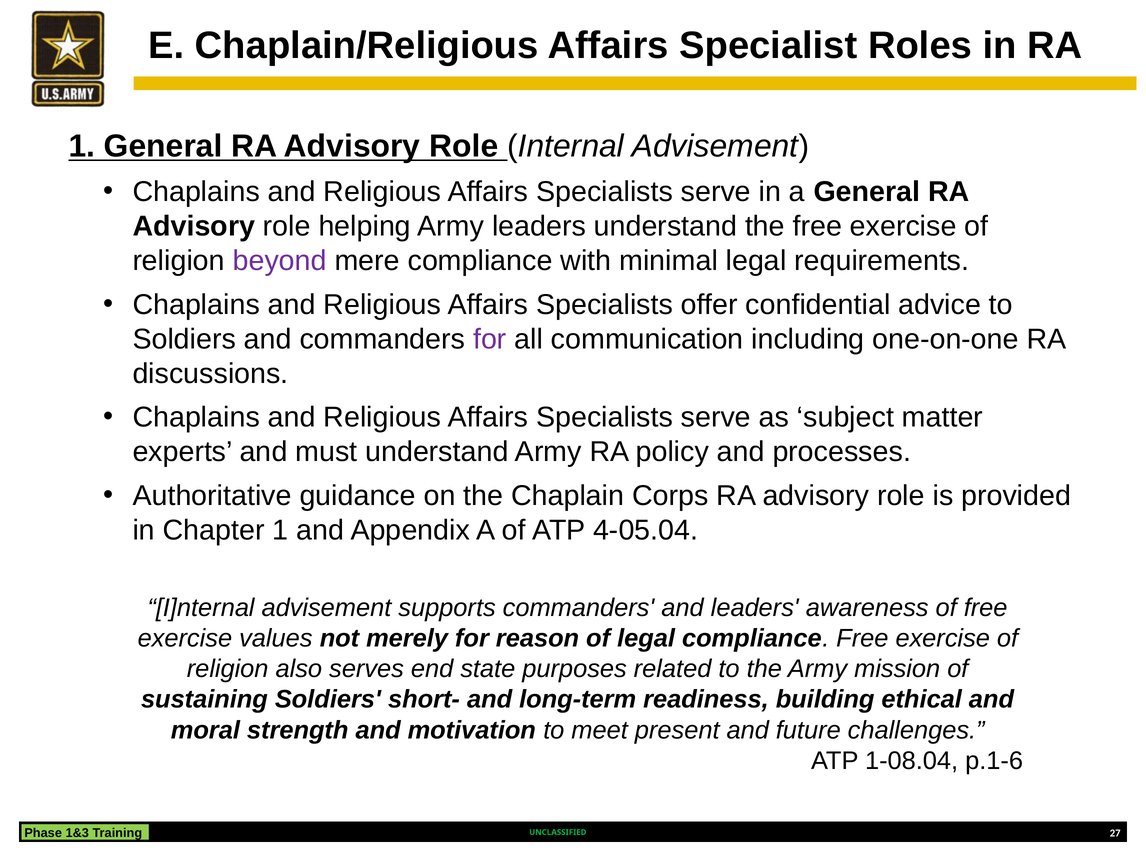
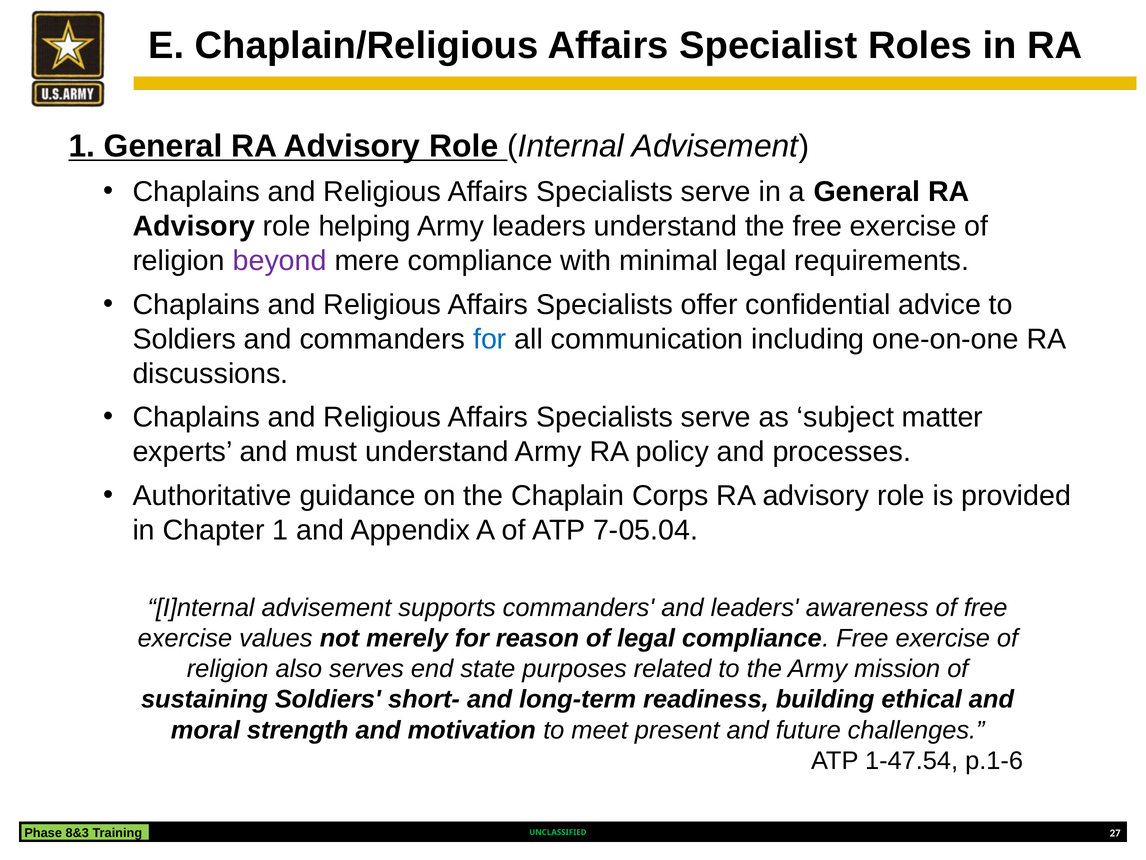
for colour: purple -> blue (490, 339)
4-05.04: 4-05.04 -> 7-05.04 (646, 530)
1-08.04: 1-08.04 -> 1-47.54 (912, 760)
1&3: 1&3 -> 8&3 (77, 832)
